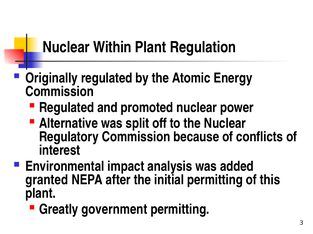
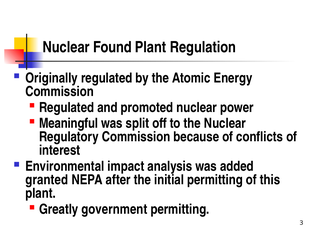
Within: Within -> Found (112, 48)
Alternative: Alternative -> Meaningful (69, 124)
